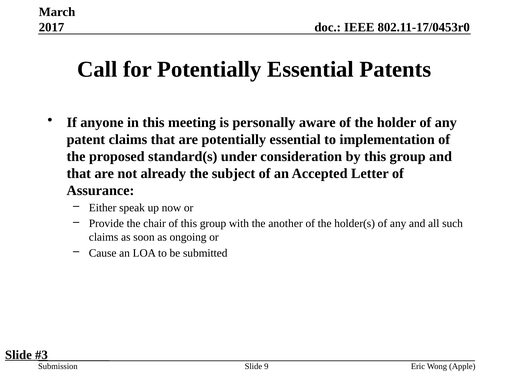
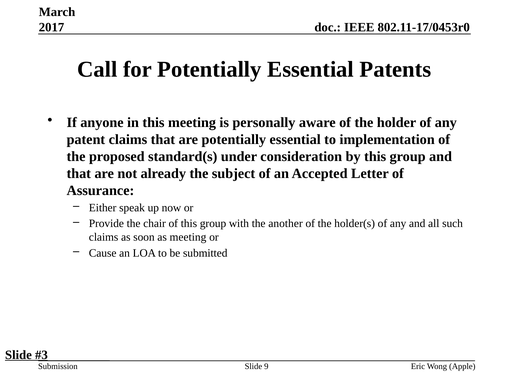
as ongoing: ongoing -> meeting (188, 237)
